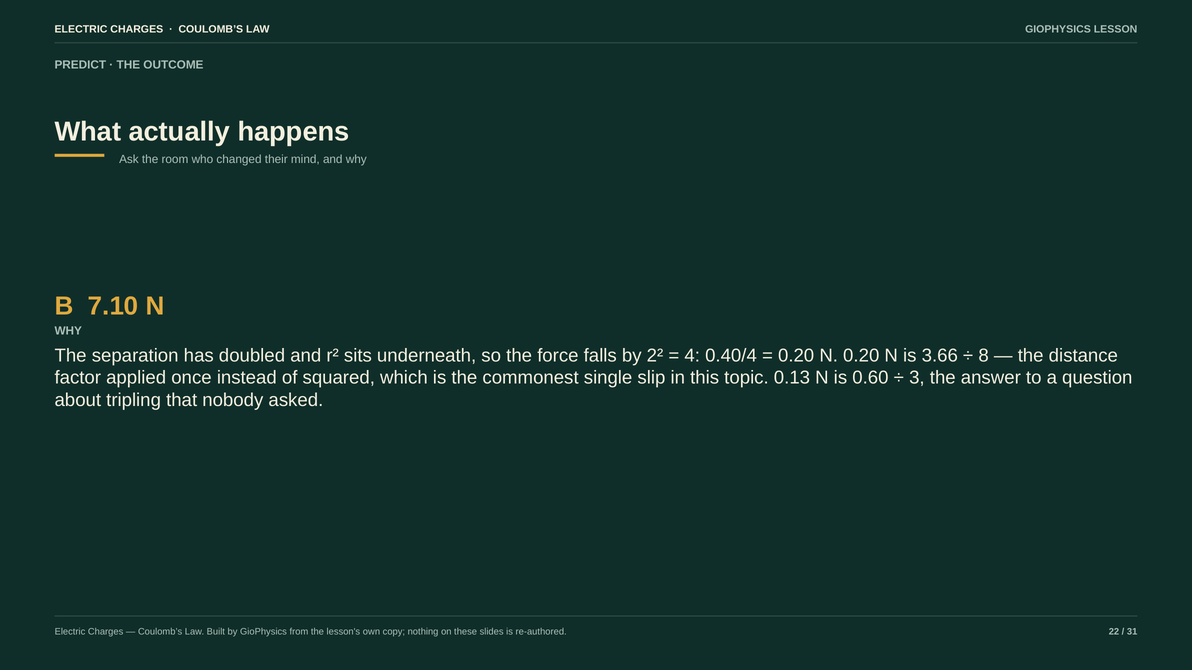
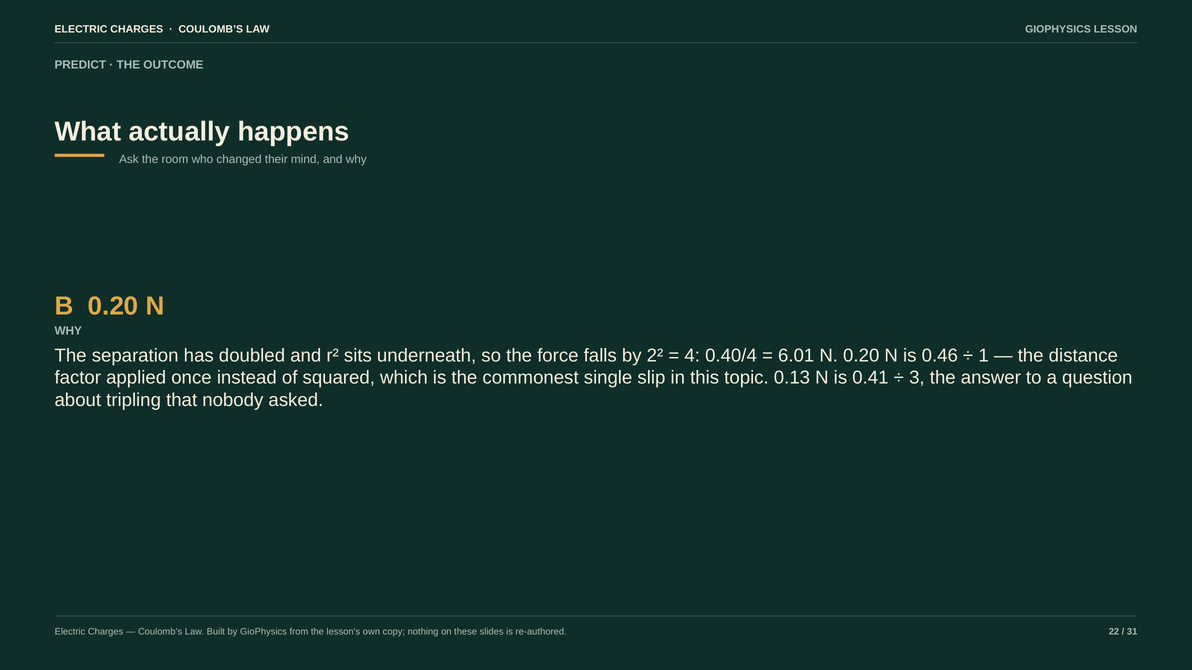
B 7.10: 7.10 -> 0.20 (113, 307)
0.20: 0.20 -> 6.01 (796, 356)
3.66: 3.66 -> 0.46 (940, 356)
8: 8 -> 1 (984, 356)
0.60: 0.60 -> 0.41 (870, 378)
